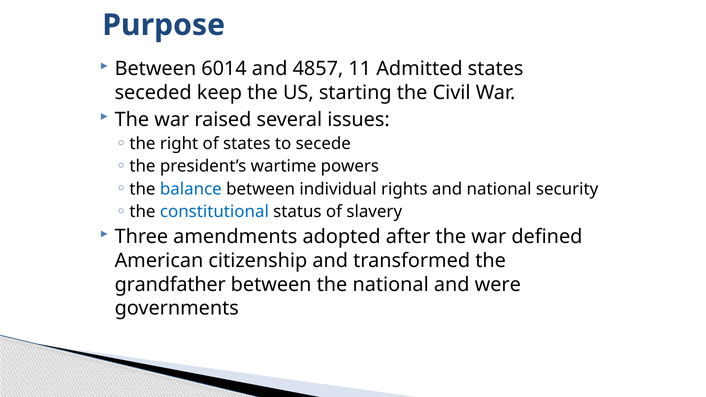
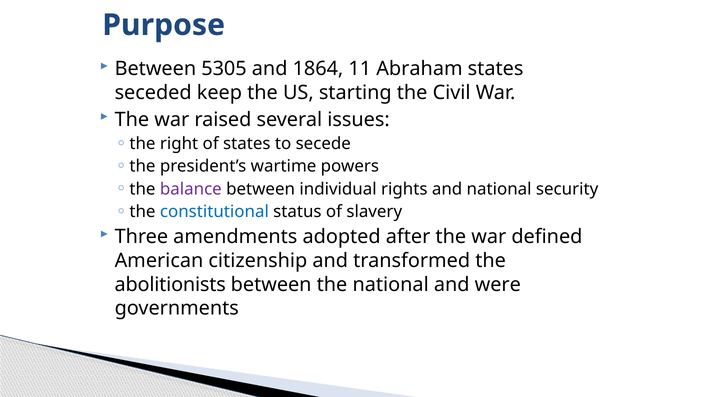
6014: 6014 -> 5305 (224, 69)
4857: 4857 -> 1864 (318, 69)
Admitted: Admitted -> Abraham (419, 69)
balance colour: blue -> purple (191, 189)
grandfather: grandfather -> abolitionists (170, 285)
